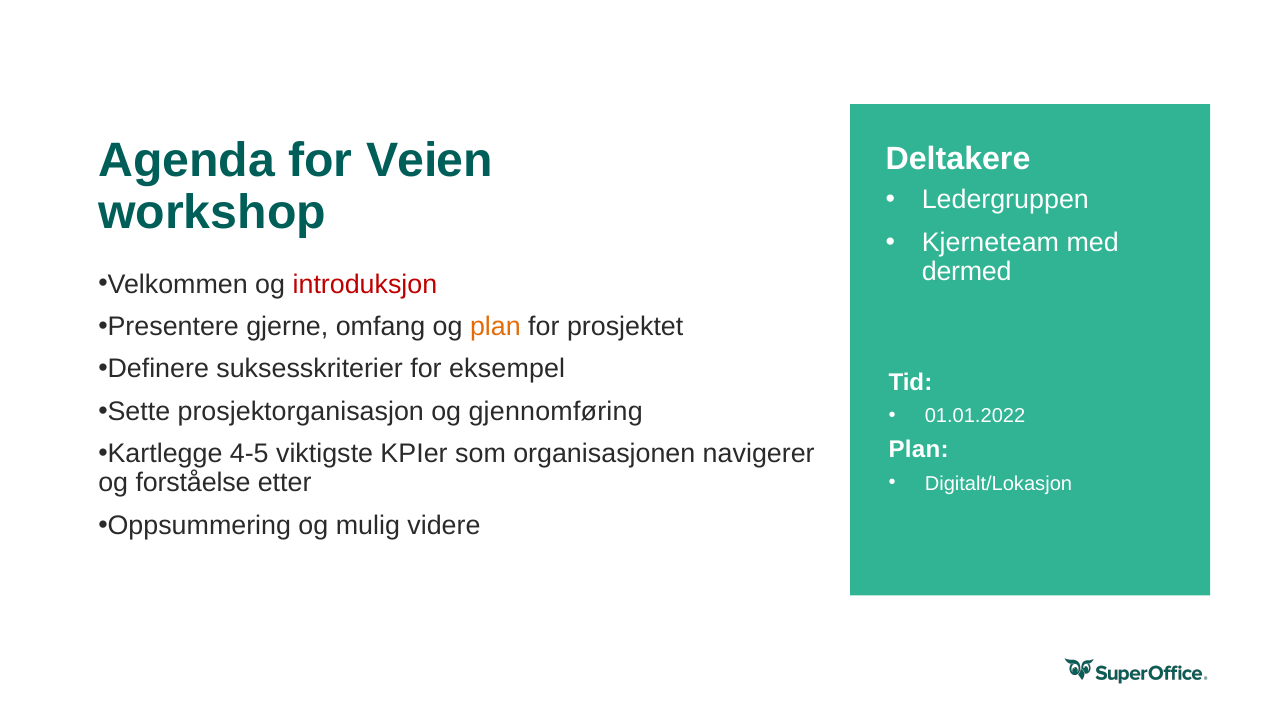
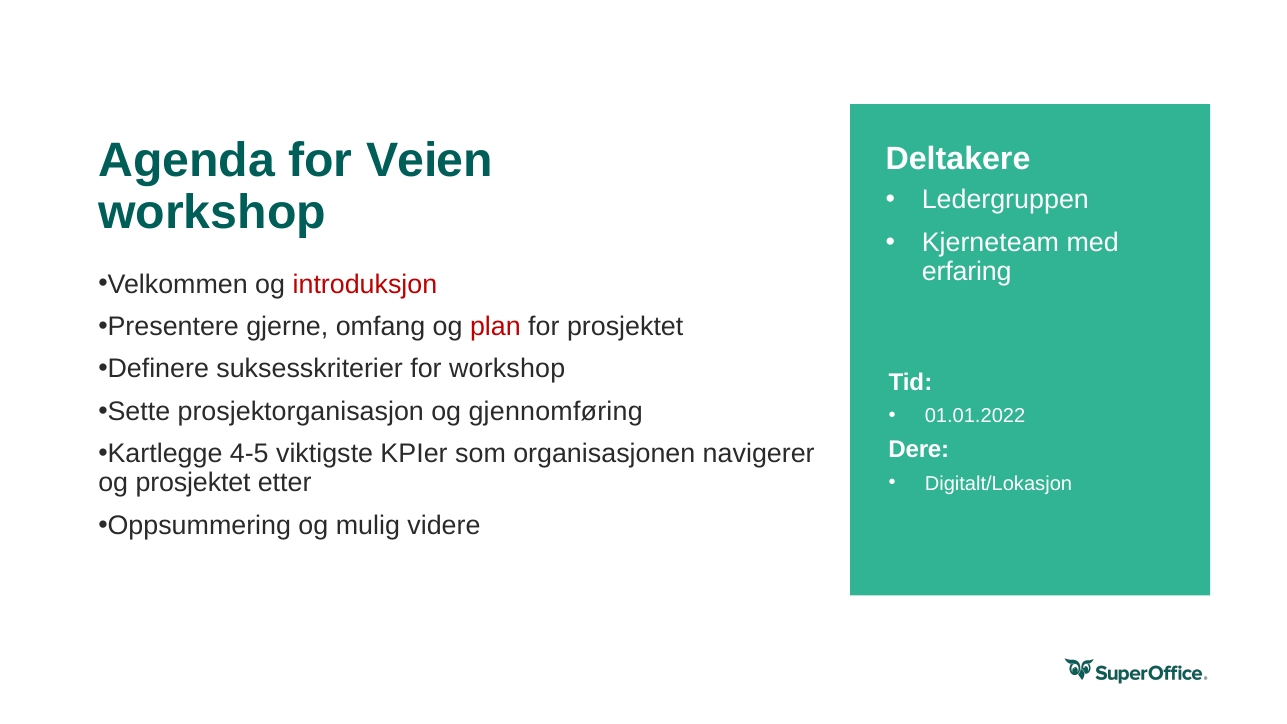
dermed: dermed -> erfaring (967, 272)
plan colour: orange -> red (495, 327)
for eksempel: eksempel -> workshop (507, 369)
Plan: Plan -> Dere (919, 450)
og forståelse: forståelse -> prosjektet (193, 483)
